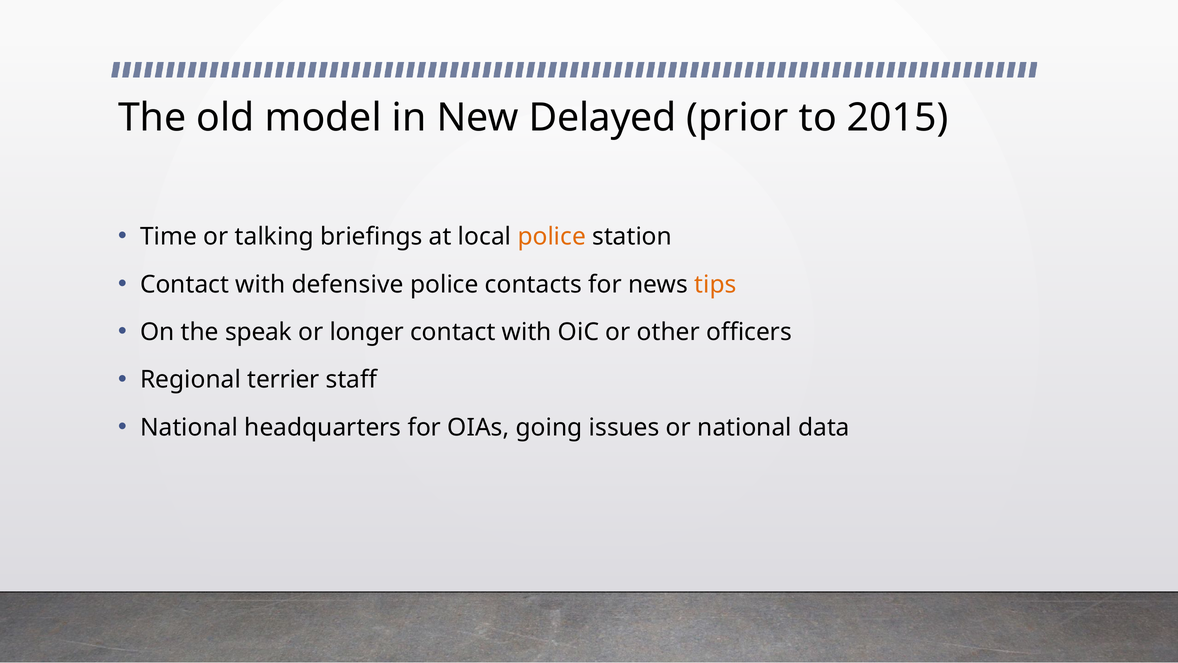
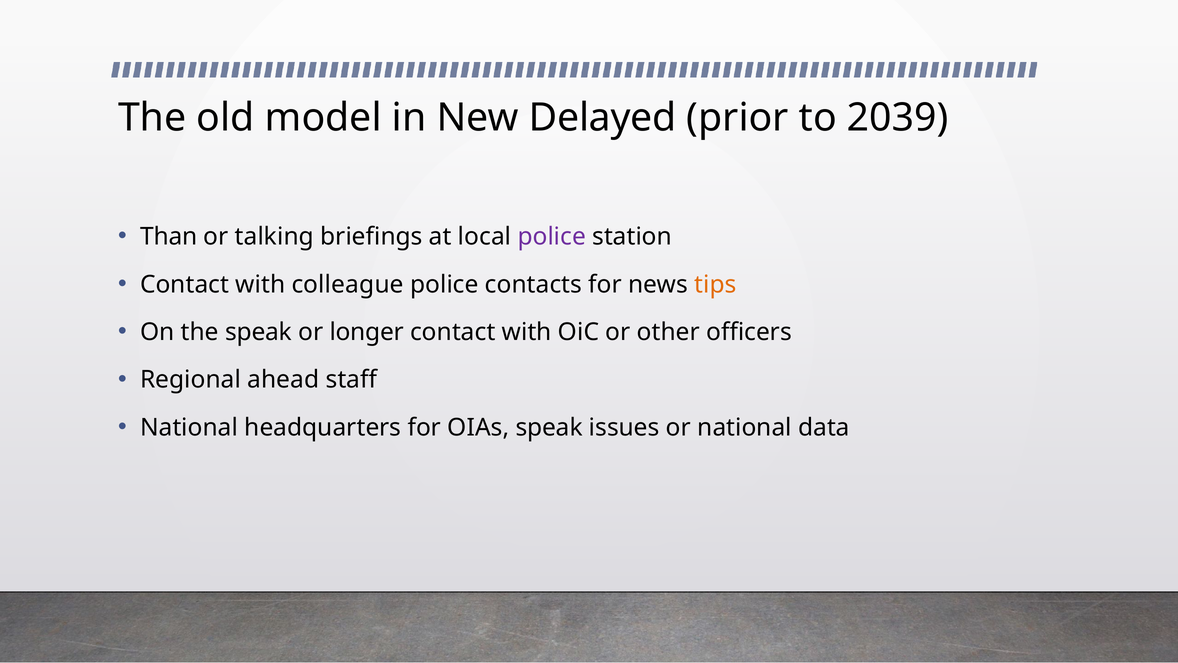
2015: 2015 -> 2039 (898, 118)
Time: Time -> Than (169, 237)
police colour: orange -> purple (552, 237)
defensive: defensive -> colleague (348, 284)
terrier: terrier -> ahead (283, 380)
OIAs going: going -> speak (549, 427)
